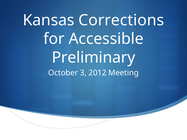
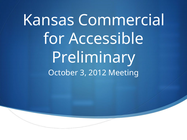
Corrections: Corrections -> Commercial (121, 20)
